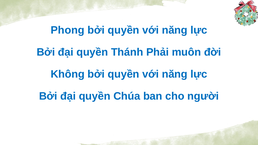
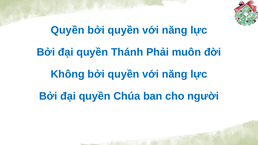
Phong: Phong -> Quyền (68, 30)
